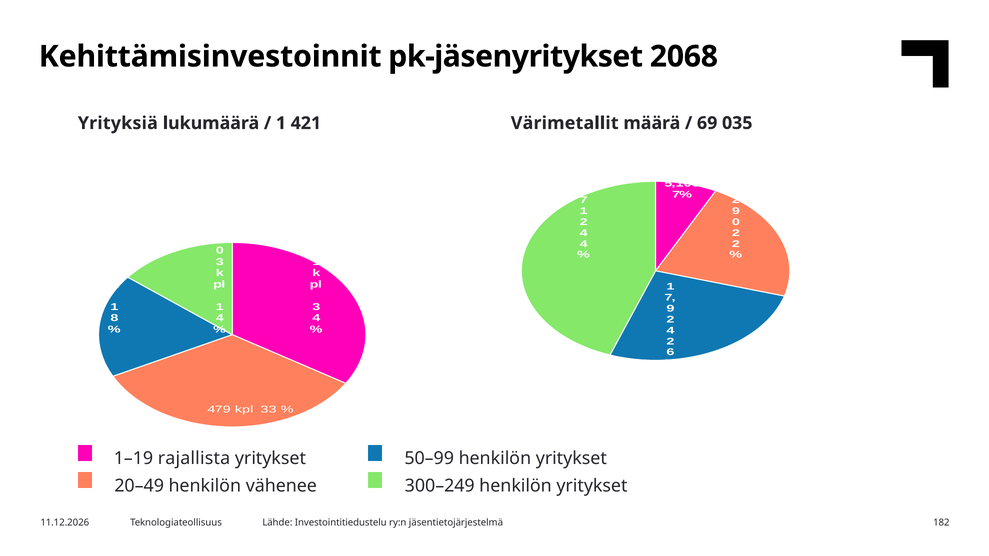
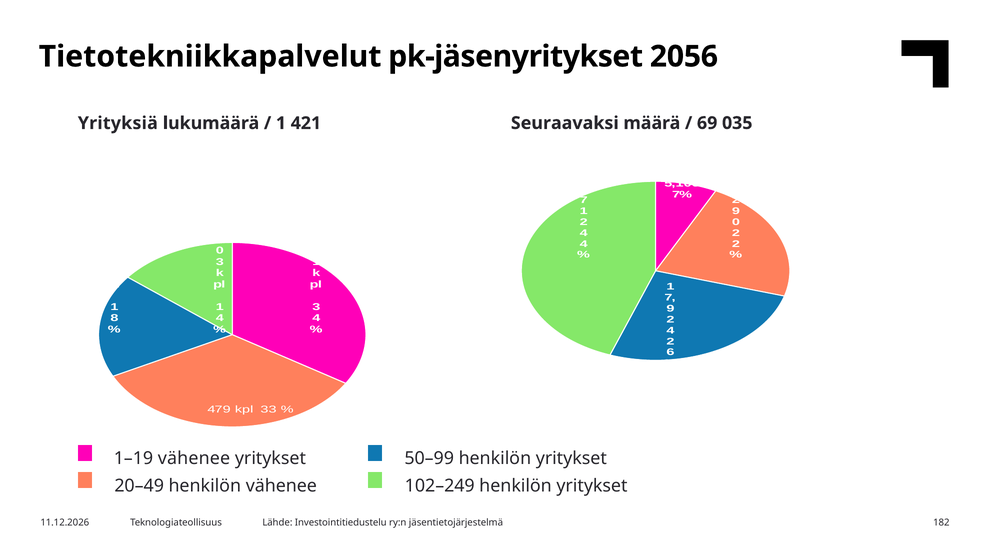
Kehittämisinvestoinnit: Kehittämisinvestoinnit -> Tietotekniikkapalvelut (210, 57)
2068: 2068 -> 2056 (684, 57)
Värimetallit: Värimetallit -> Seuraavaksi (565, 123)
1–19 rajallista: rajallista -> vähenee (194, 459)
300–249: 300–249 -> 102–249 (440, 486)
